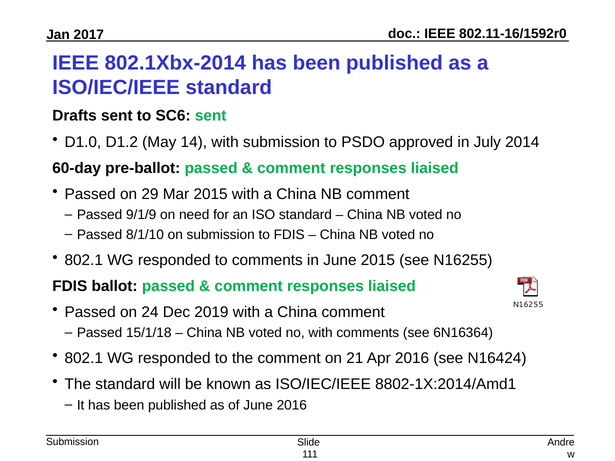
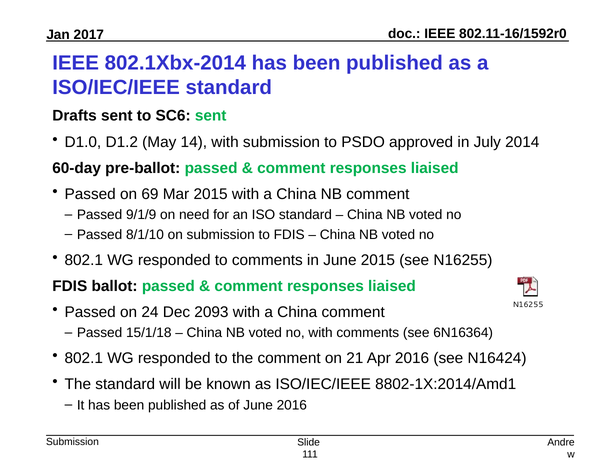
29: 29 -> 69 (150, 194)
2019: 2019 -> 2093 (211, 312)
